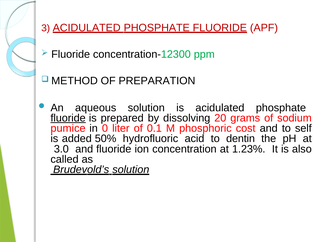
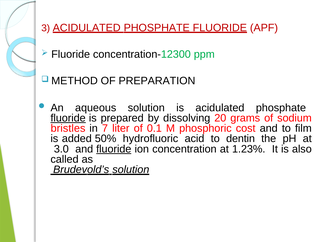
pumice: pumice -> bristles (68, 128)
0: 0 -> 7 (105, 128)
self: self -> film (303, 128)
fluoride underline: none -> present (114, 149)
